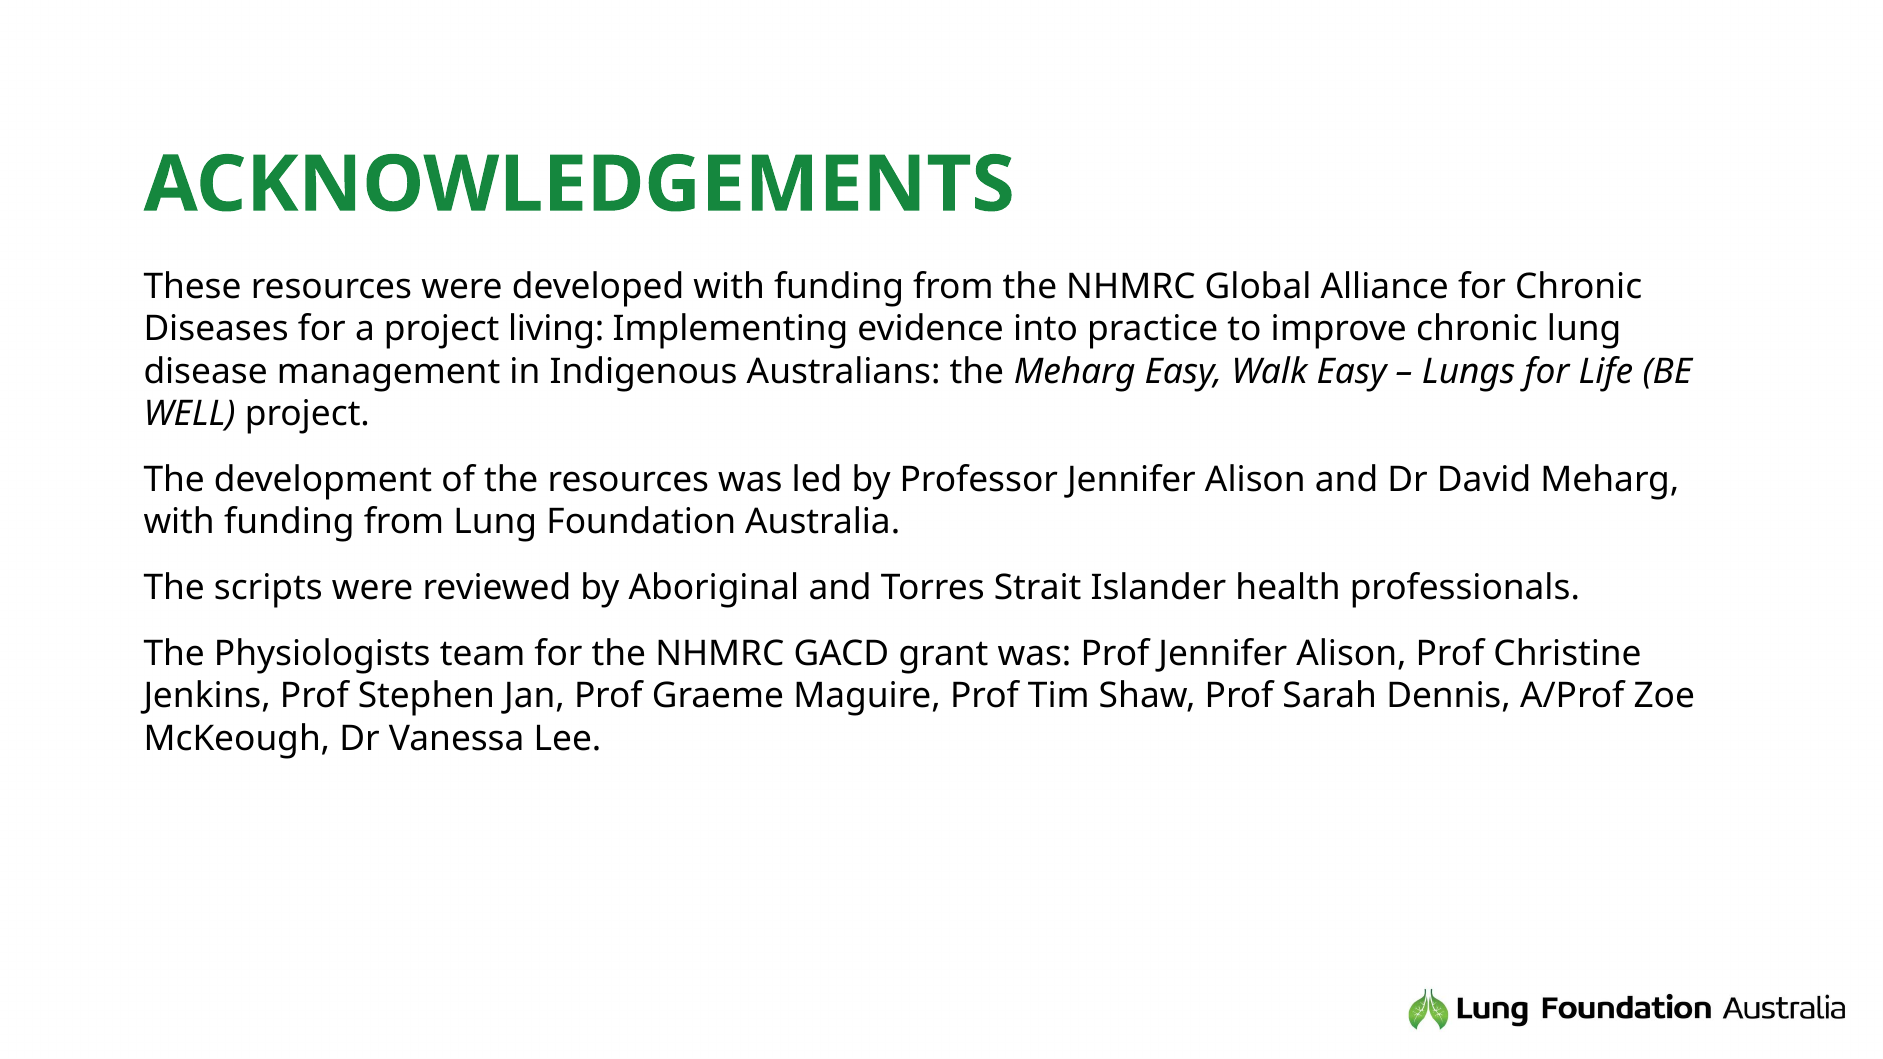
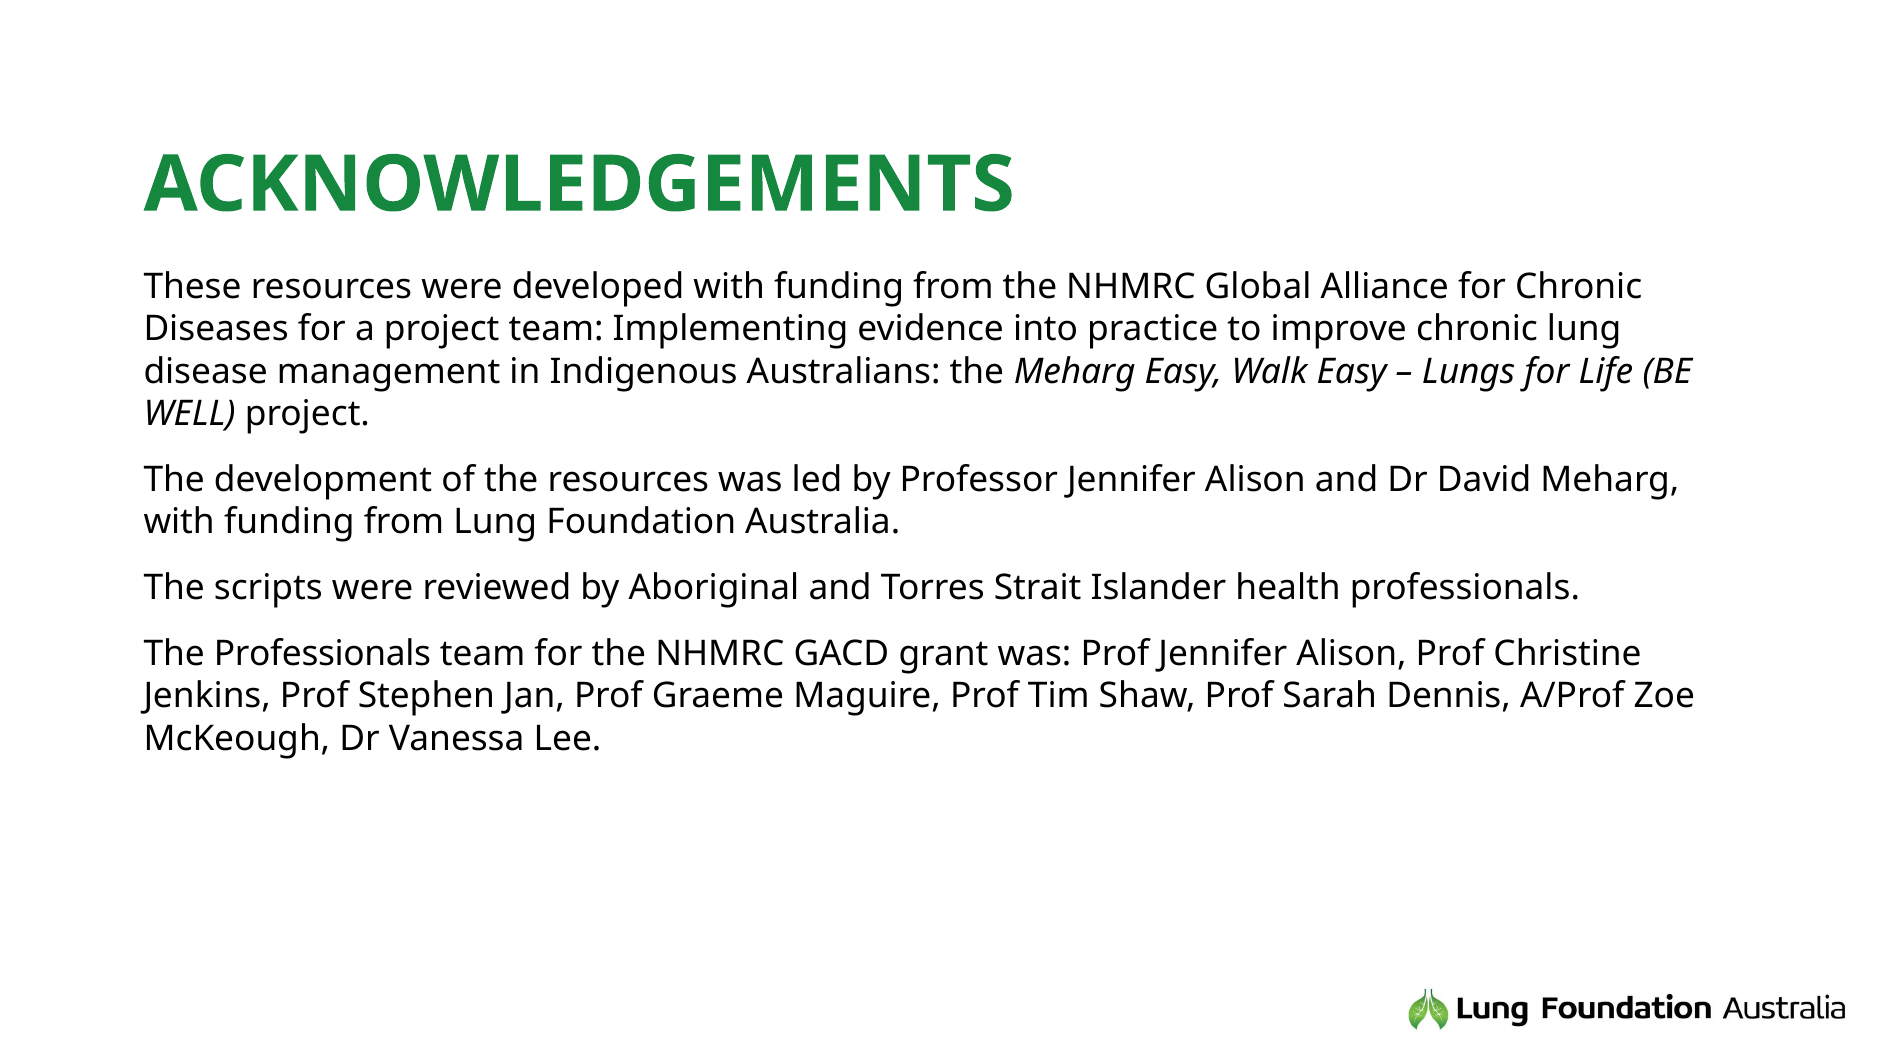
project living: living -> team (556, 329)
The Physiologists: Physiologists -> Professionals (322, 654)
